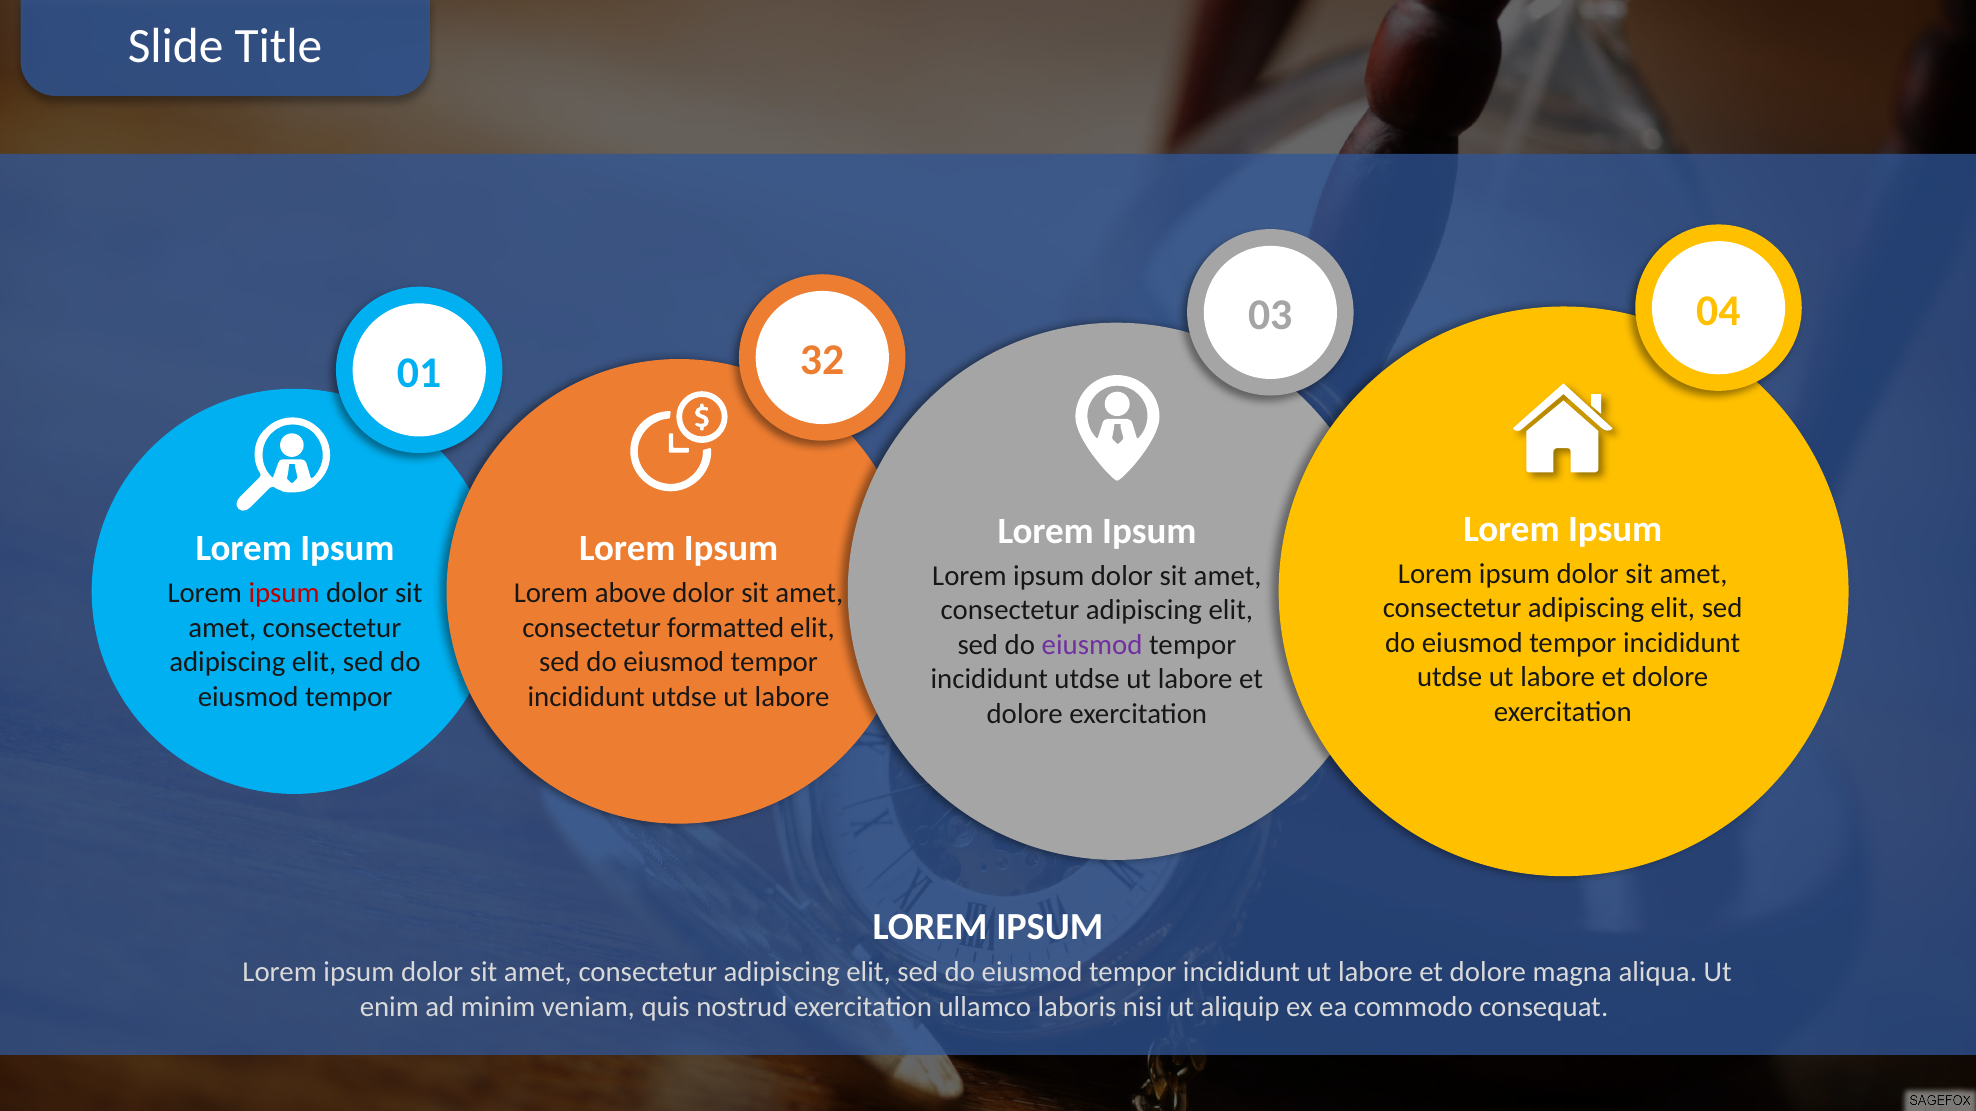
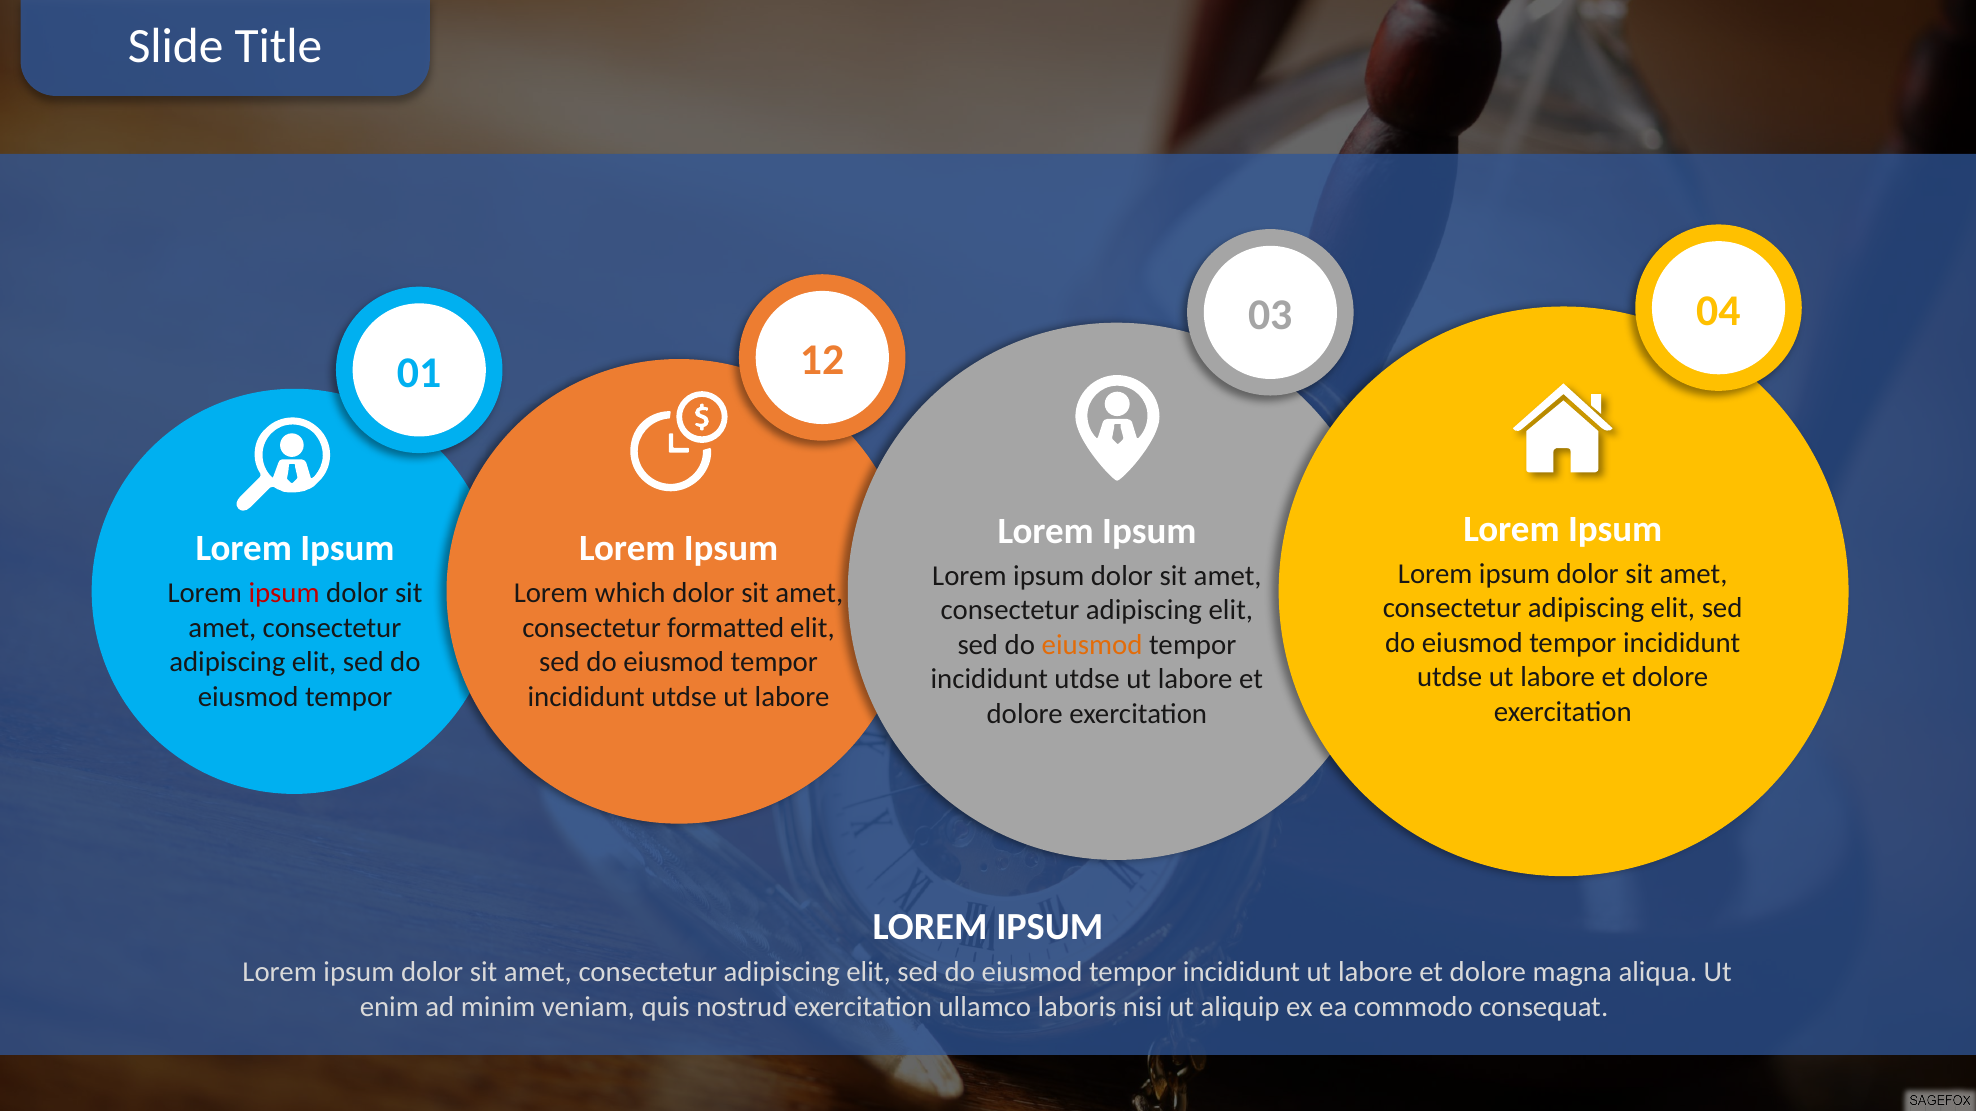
32: 32 -> 12 (822, 361)
above: above -> which (630, 593)
eiusmod colour: purple -> orange (1092, 645)
